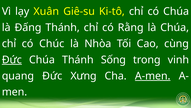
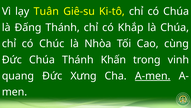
Xuân: Xuân -> Tuân (46, 11)
Rằng: Rằng -> Khắp (131, 27)
Đức underline: present -> none (12, 59)
Sống: Sống -> Khấn (113, 59)
